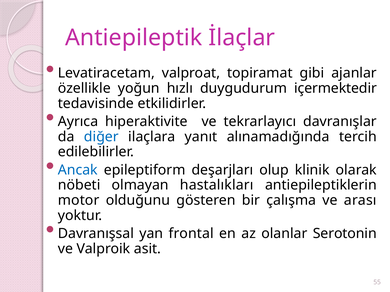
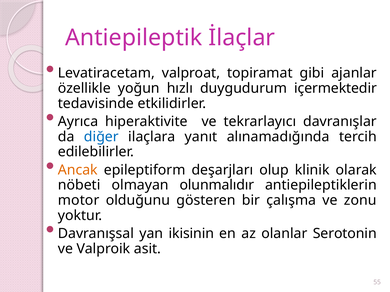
Ancak colour: blue -> orange (78, 170)
hastalıkları: hastalıkları -> olunmalıdır (217, 185)
arası: arası -> zonu (360, 201)
frontal: frontal -> ikisinin (191, 234)
